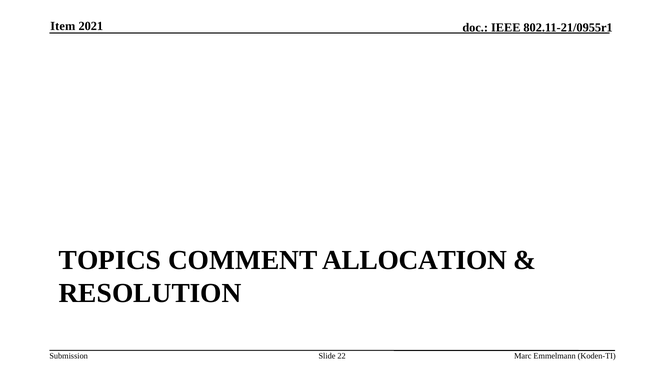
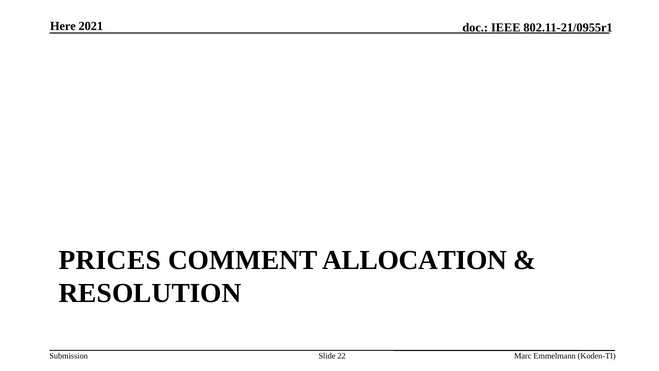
Item: Item -> Here (63, 26)
TOPICS: TOPICS -> PRICES (110, 260)
